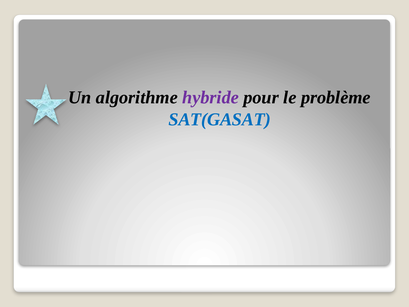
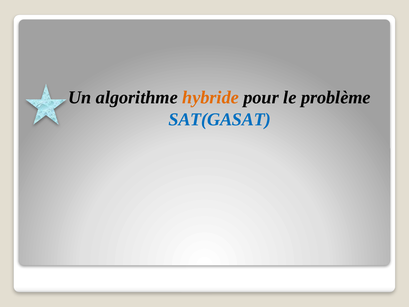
hybride colour: purple -> orange (211, 98)
